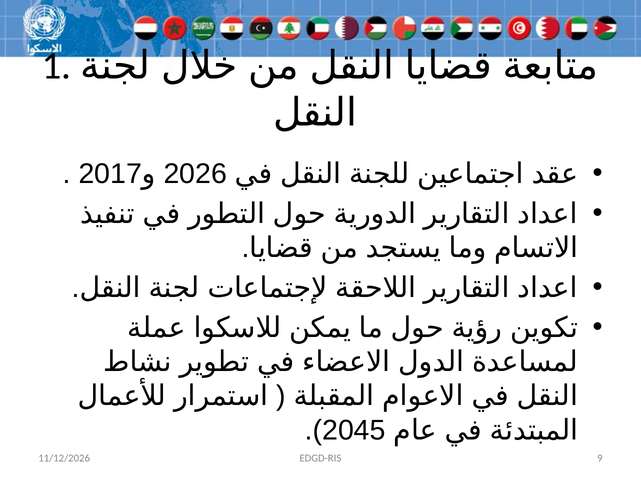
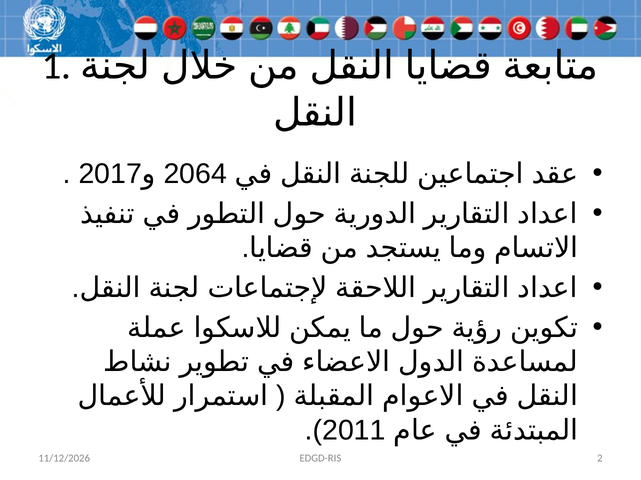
2026: 2026 -> 2064 (195, 174)
2045: 2045 -> 2011 (354, 431)
9: 9 -> 2 (600, 459)
